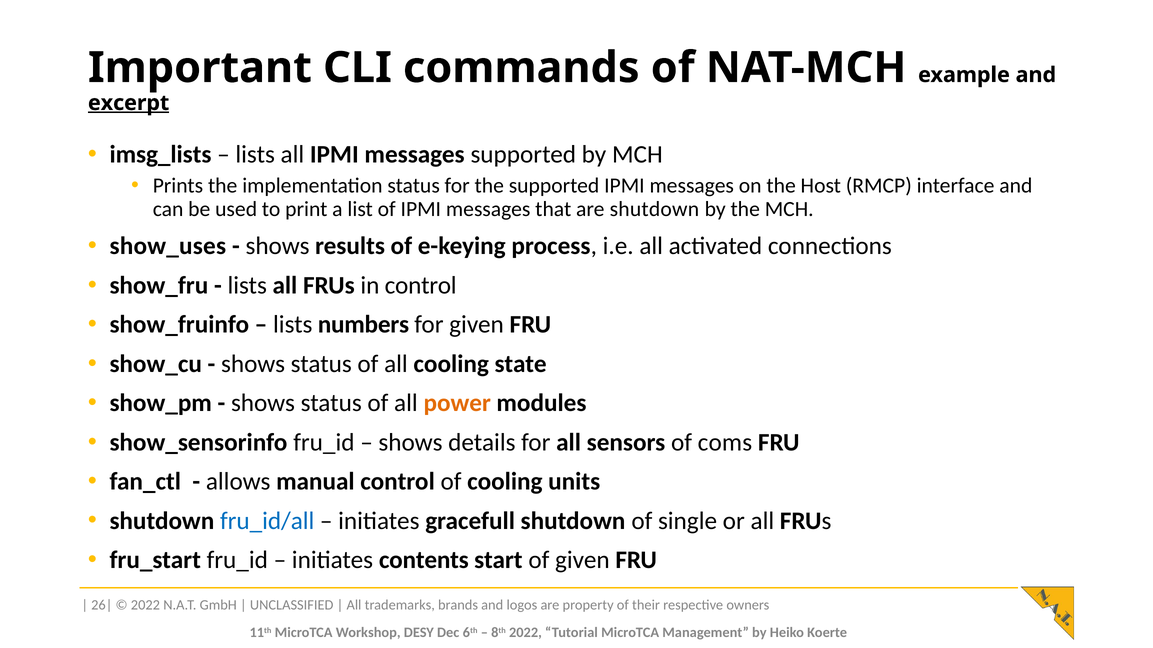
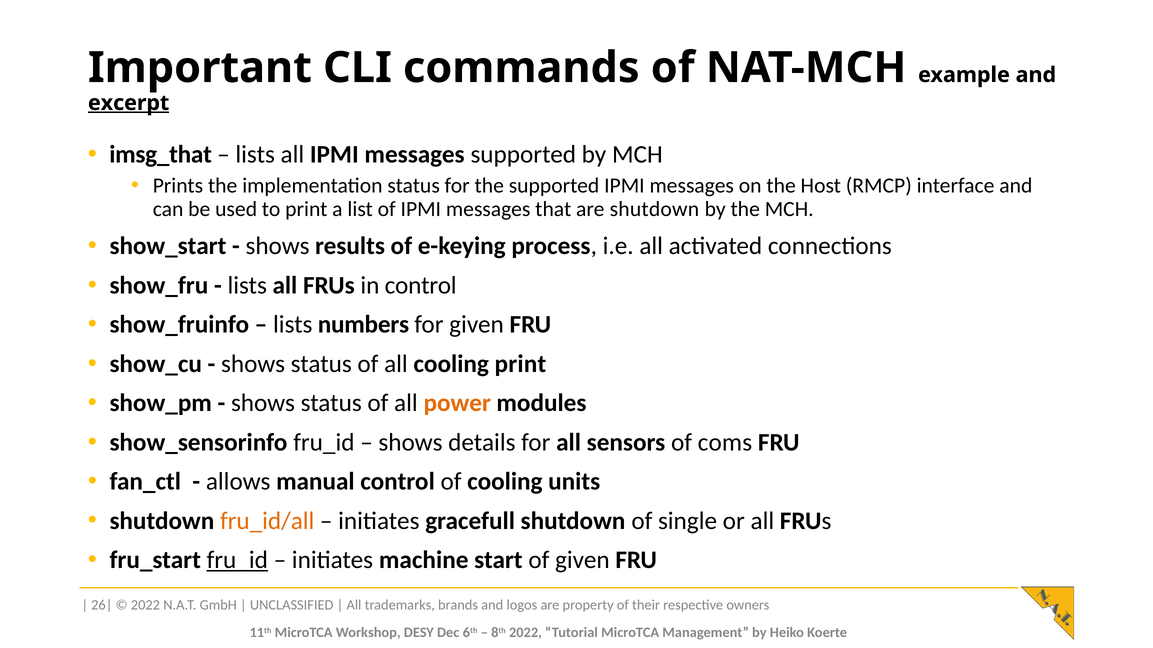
imsg_lists: imsg_lists -> imsg_that (161, 154)
show_uses: show_uses -> show_start (168, 246)
cooling state: state -> print (520, 364)
fru_id/all colour: blue -> orange (267, 521)
fru_id underline: none -> present (237, 560)
contents: contents -> machine (424, 560)
